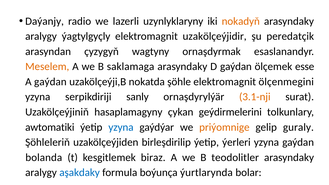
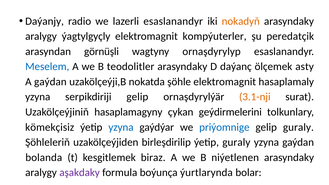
lazerli uzynlyklaryny: uzynlyklaryny -> esaslanandyr (173, 21)
uzakölçeýjidir: uzakölçeýjidir -> kompýuterler (215, 36)
çyzygyň: çyzygyň -> görnüşli (102, 52)
ornaşdyrmak: ornaşdyrmak -> ornaşdyrylyp (212, 52)
Meselem colour: orange -> blue (47, 67)
saklamaga: saklamaga -> teodolitler (131, 67)
D gaýdan: gaýdan -> daýanç (236, 67)
esse: esse -> asty (305, 67)
ölçenmegini: ölçenmegini -> hasaplamaly (286, 82)
serpikdiriji sanly: sanly -> gelip (137, 97)
awtomatiki: awtomatiki -> kömekçisiz (50, 127)
priýomnige colour: orange -> blue (224, 127)
ýetip ýerleri: ýerleri -> guraly (236, 142)
teodolitler: teodolitler -> niýetlenen (235, 157)
aşakdaky colour: blue -> purple (80, 173)
